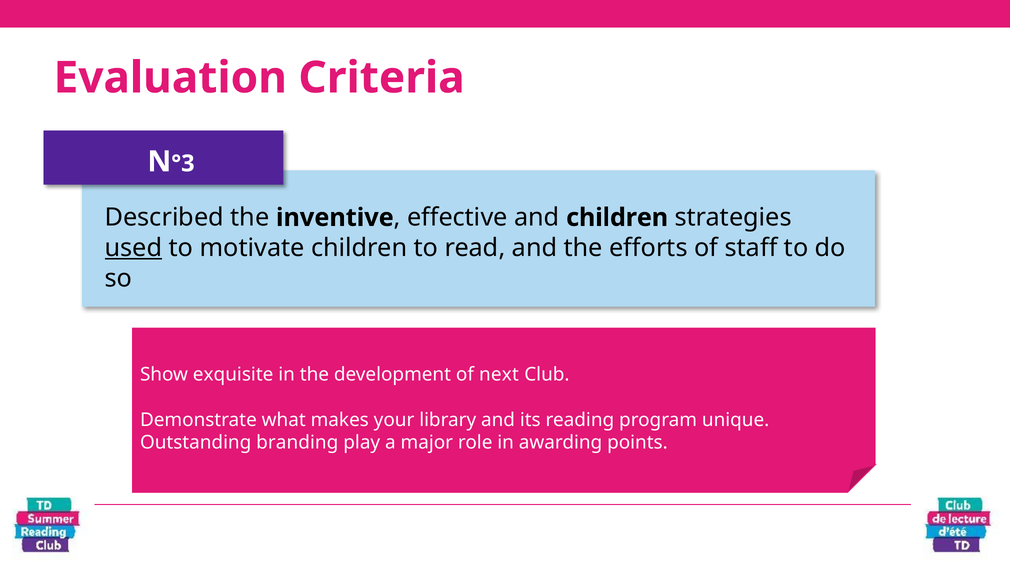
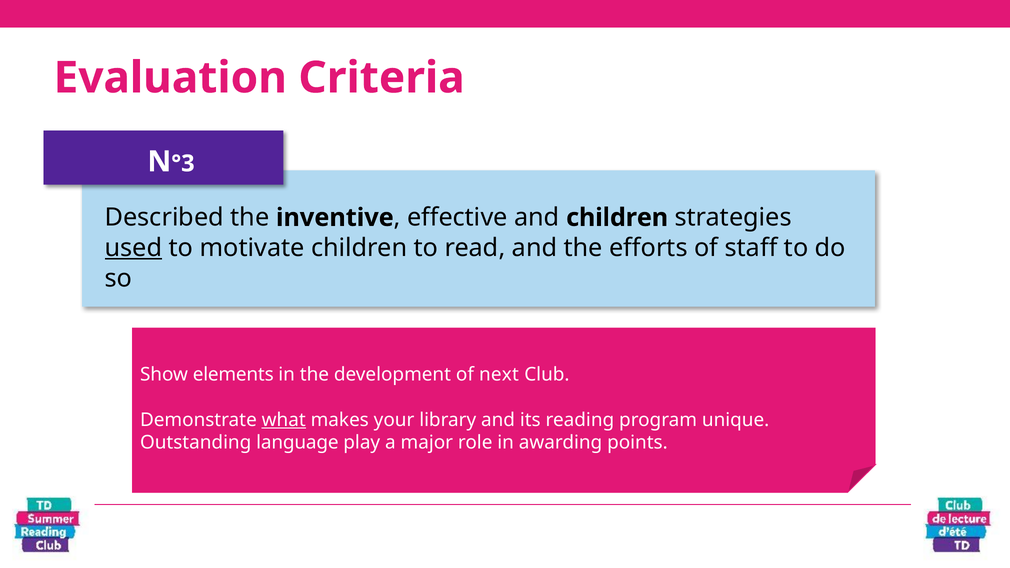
exquisite: exquisite -> elements (233, 375)
what underline: none -> present (284, 420)
branding: branding -> language (297, 443)
